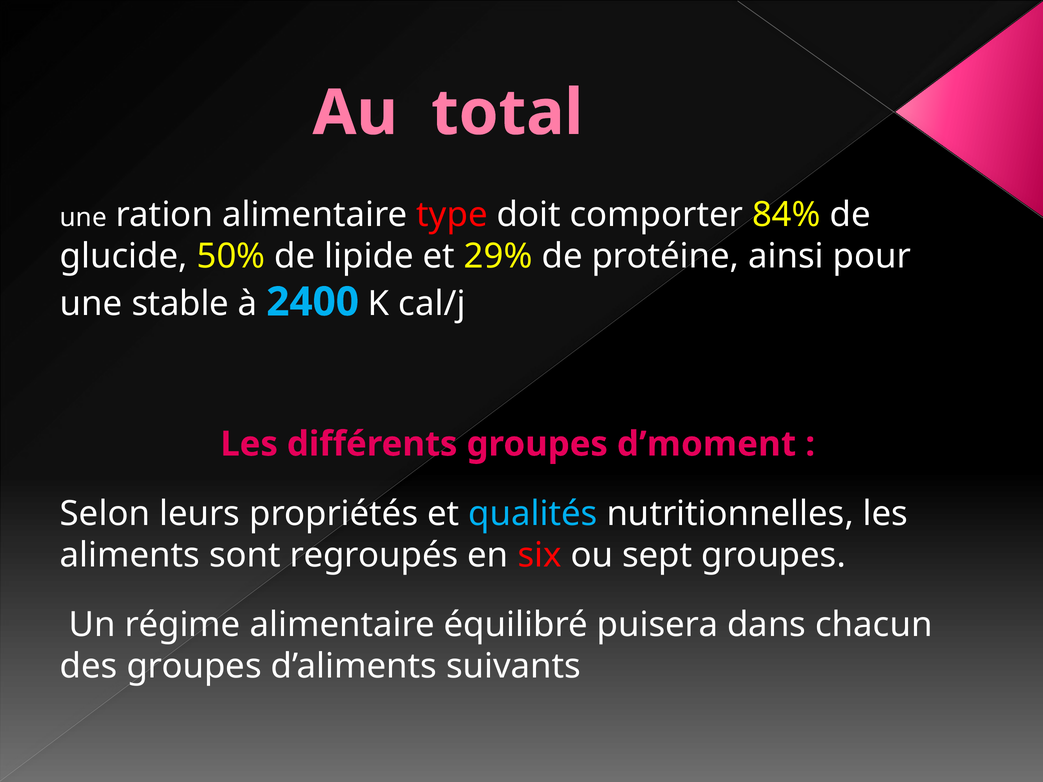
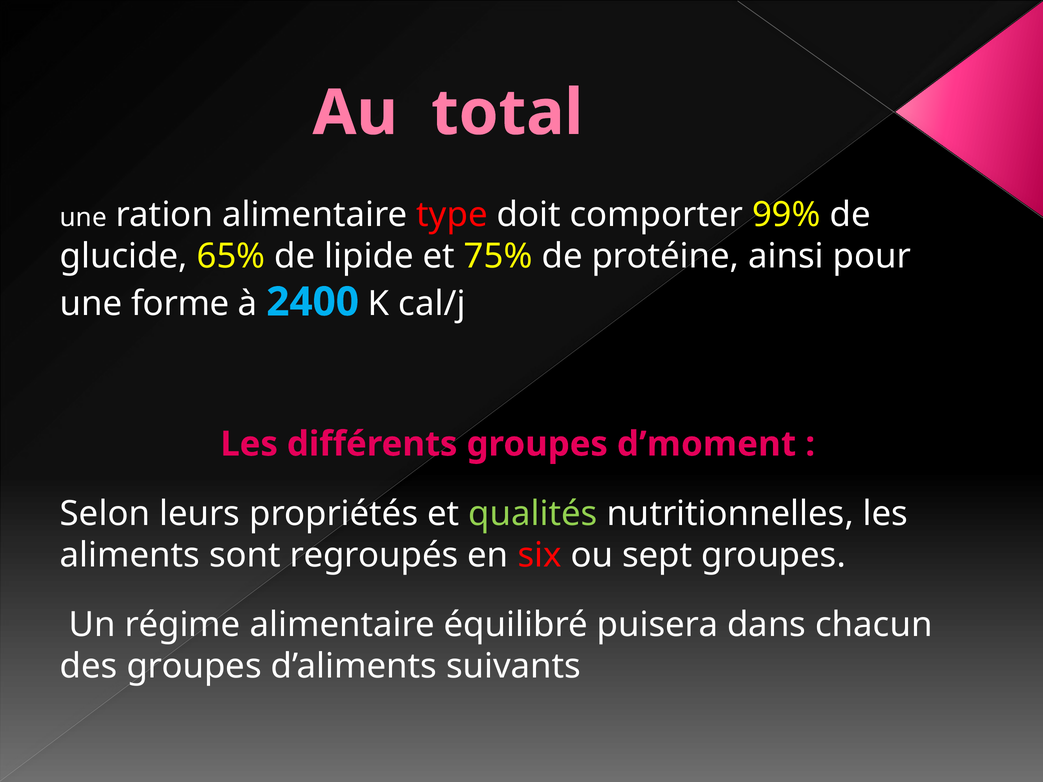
84%: 84% -> 99% (786, 215)
50%: 50% -> 65% (231, 256)
29%: 29% -> 75% (498, 256)
stable: stable -> forme (180, 304)
qualités colour: light blue -> light green (533, 514)
